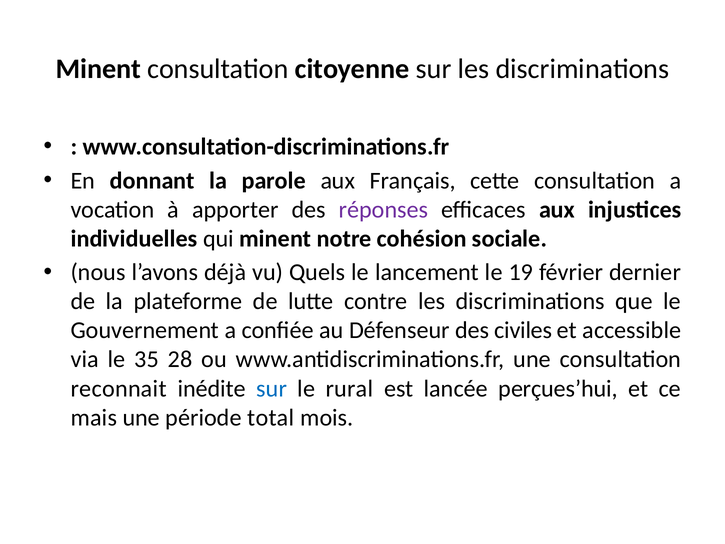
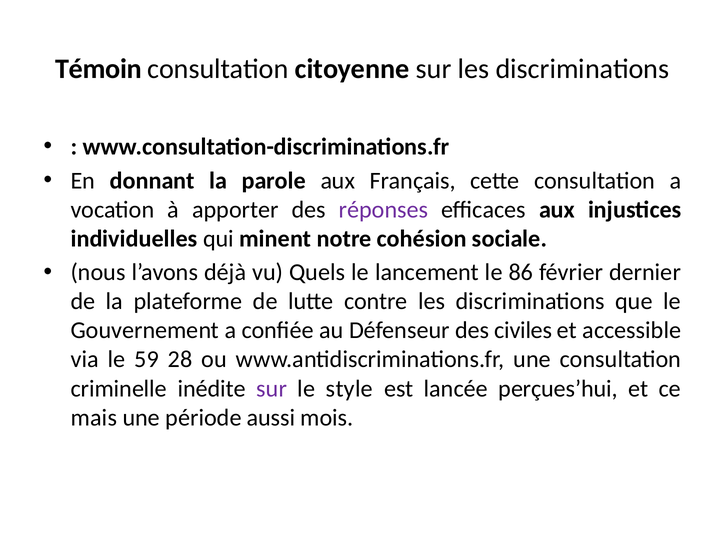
Minent: Minent -> Témoin (98, 69)
19: 19 -> 86 (521, 272)
35: 35 -> 59 (147, 359)
reconnait: reconnait -> criminelle (119, 388)
sur colour: blue -> purple (272, 388)
rural: rural -> style (349, 388)
total: total -> aussi (271, 417)
